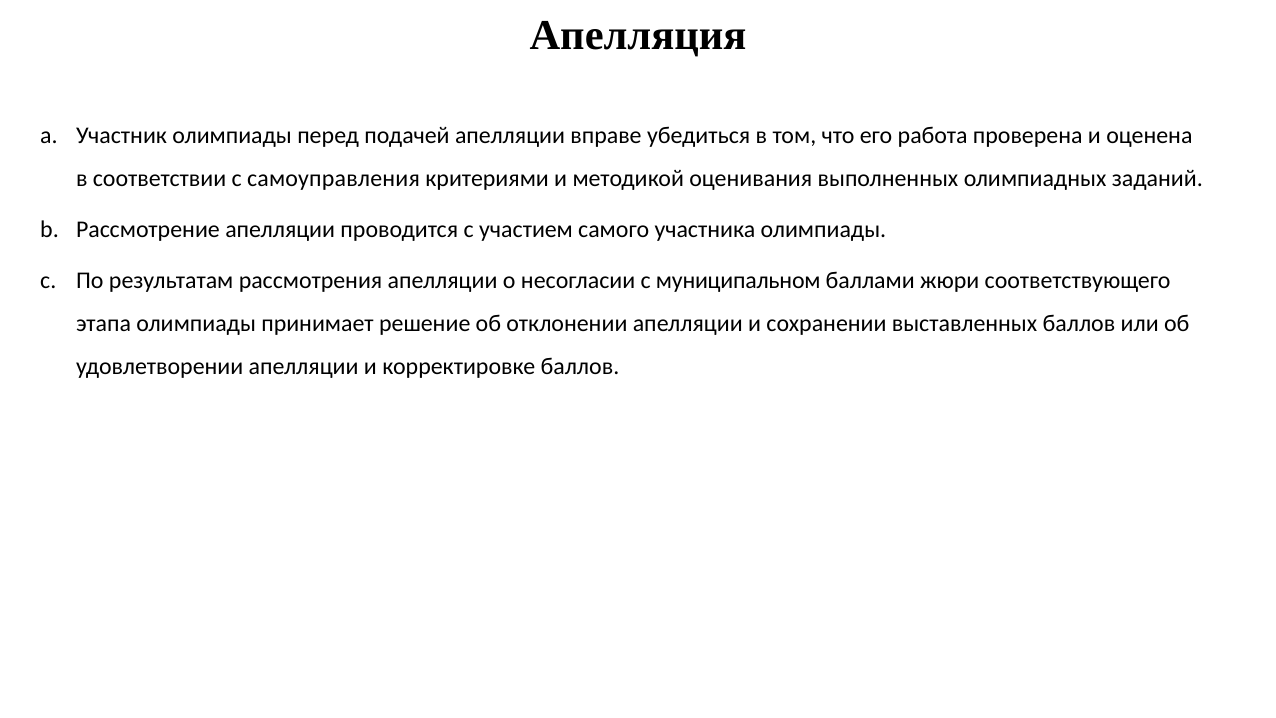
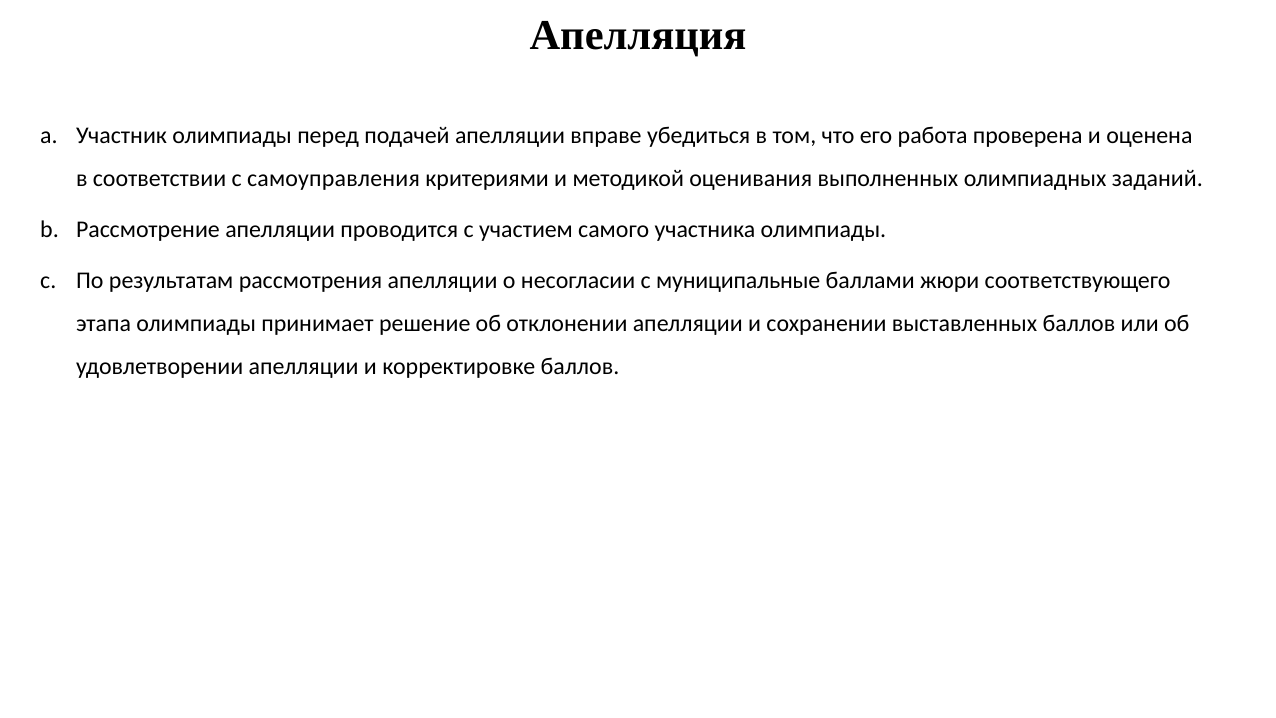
муниципальном: муниципальном -> муниципальные (738, 281)
